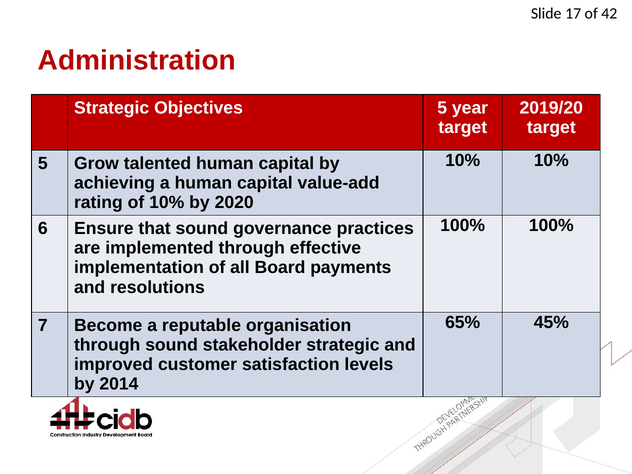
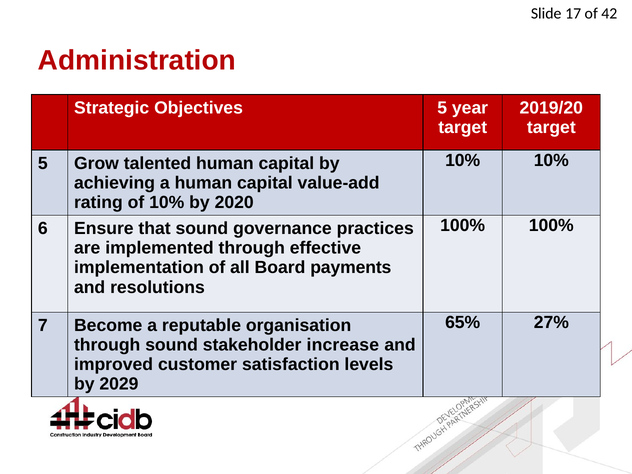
45%: 45% -> 27% (551, 322)
stakeholder strategic: strategic -> increase (343, 345)
2014: 2014 -> 2029 (119, 384)
